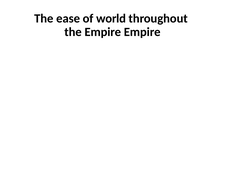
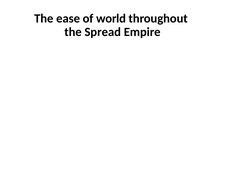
the Empire: Empire -> Spread (103, 32)
